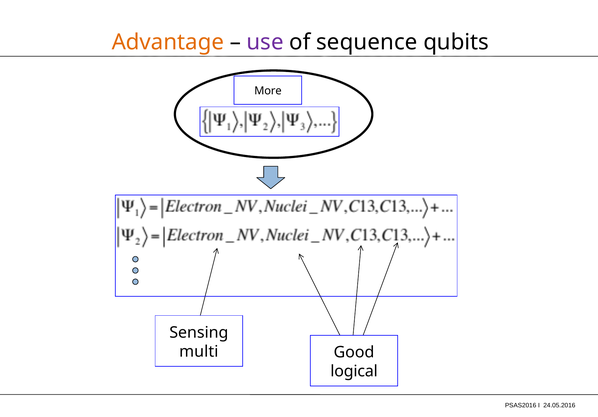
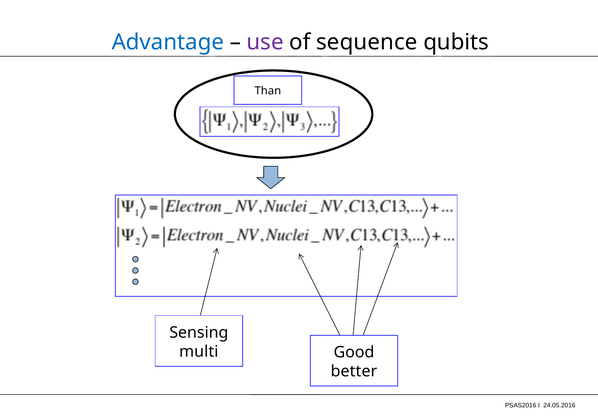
Advantage colour: orange -> blue (168, 42)
More: More -> Than (268, 91)
logical: logical -> better (354, 372)
